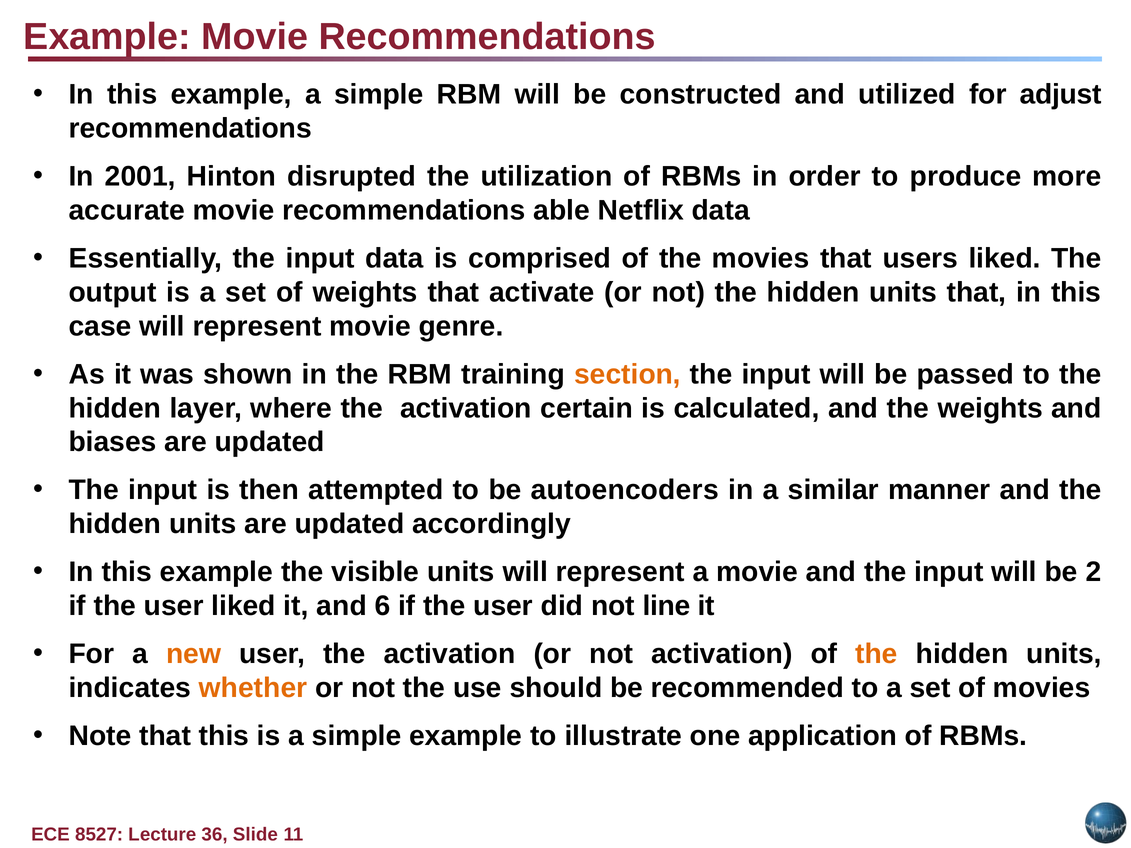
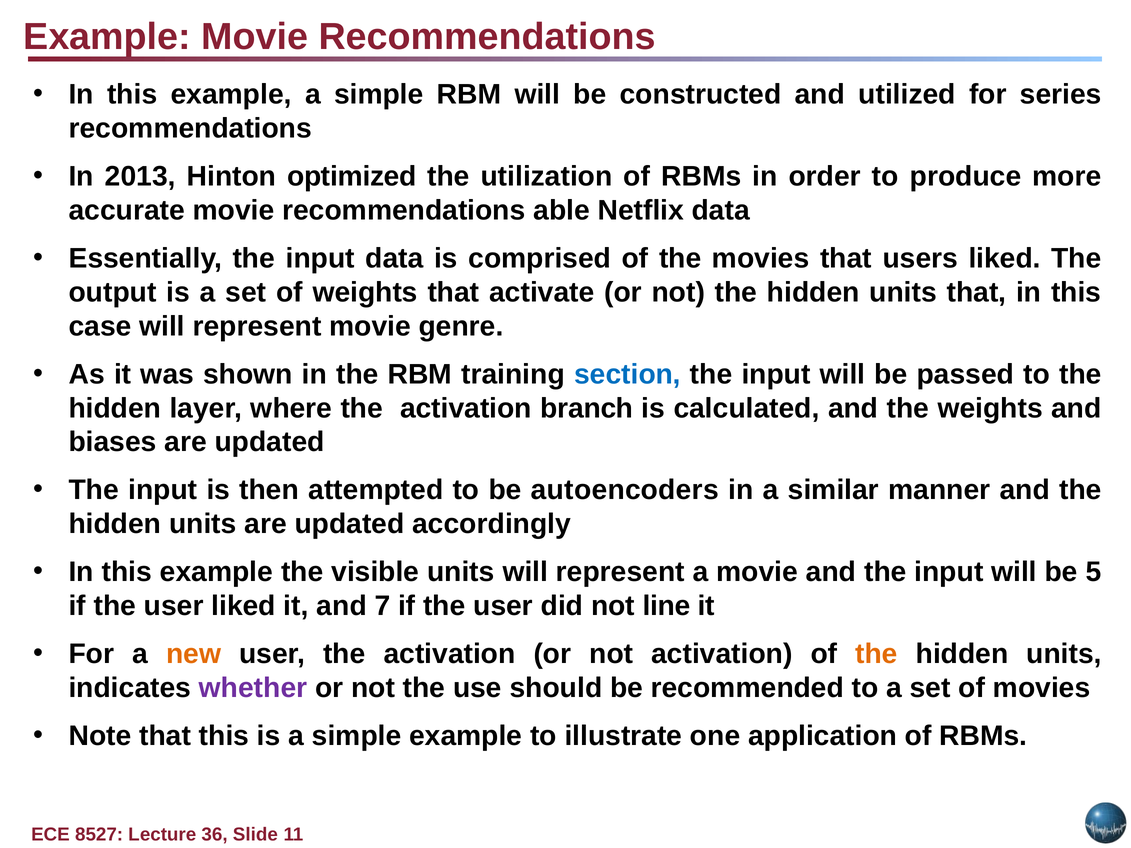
adjust: adjust -> series (1061, 94)
2001: 2001 -> 2013 (140, 176)
disrupted: disrupted -> optimized (352, 176)
section colour: orange -> blue (627, 374)
certain: certain -> branch (587, 408)
2: 2 -> 5 (1093, 572)
6: 6 -> 7 (382, 606)
whether colour: orange -> purple (253, 688)
